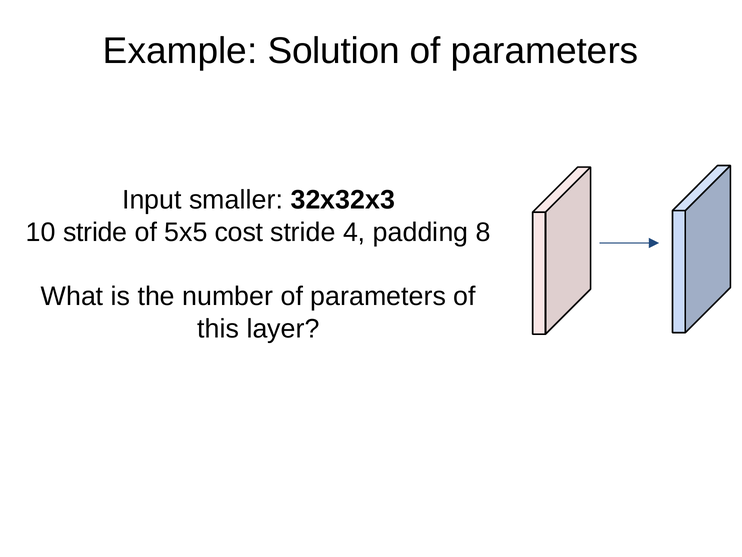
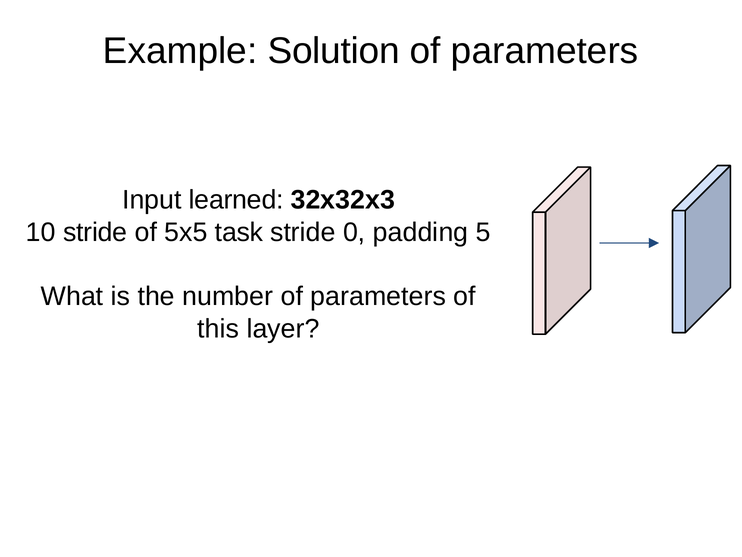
smaller: smaller -> learned (236, 200)
cost: cost -> task (239, 232)
4: 4 -> 0 (354, 232)
8: 8 -> 5 (483, 232)
